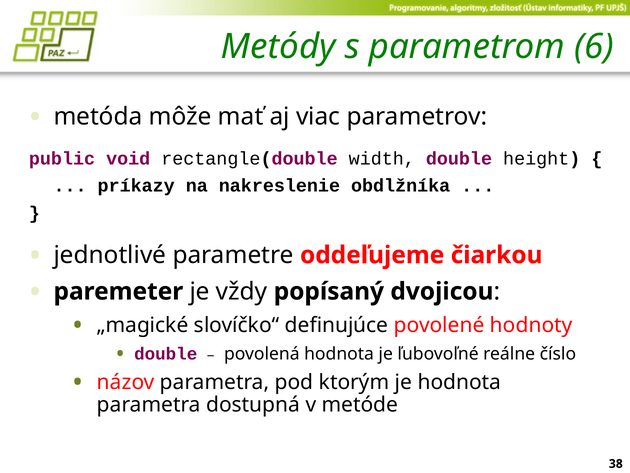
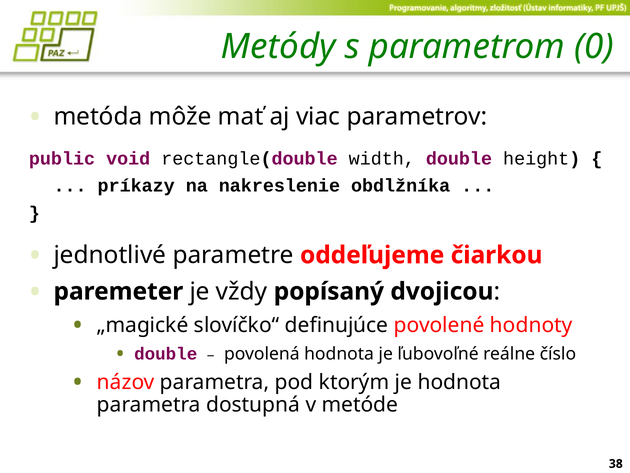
6: 6 -> 0 (594, 46)
